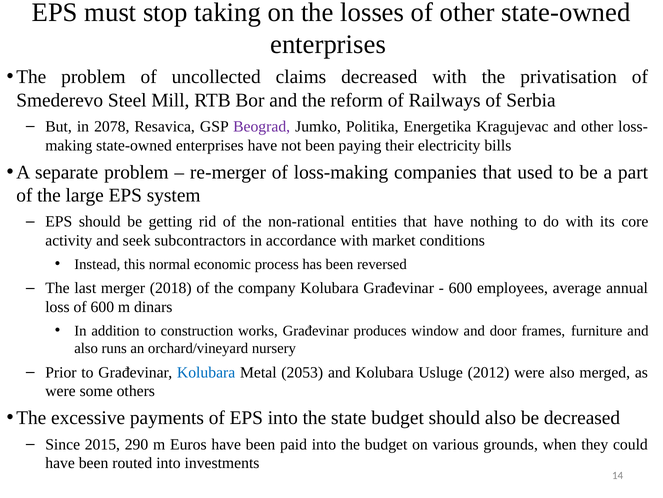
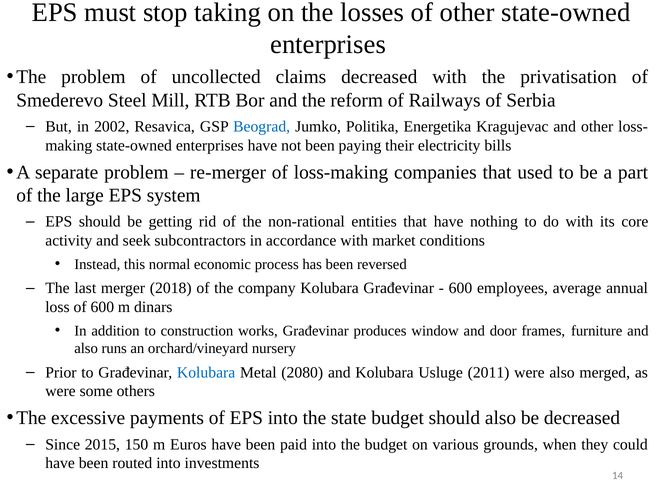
2078: 2078 -> 2002 (112, 126)
Beograd colour: purple -> blue (262, 126)
2053: 2053 -> 2080 (302, 372)
2012: 2012 -> 2011 (489, 372)
290: 290 -> 150 (137, 444)
